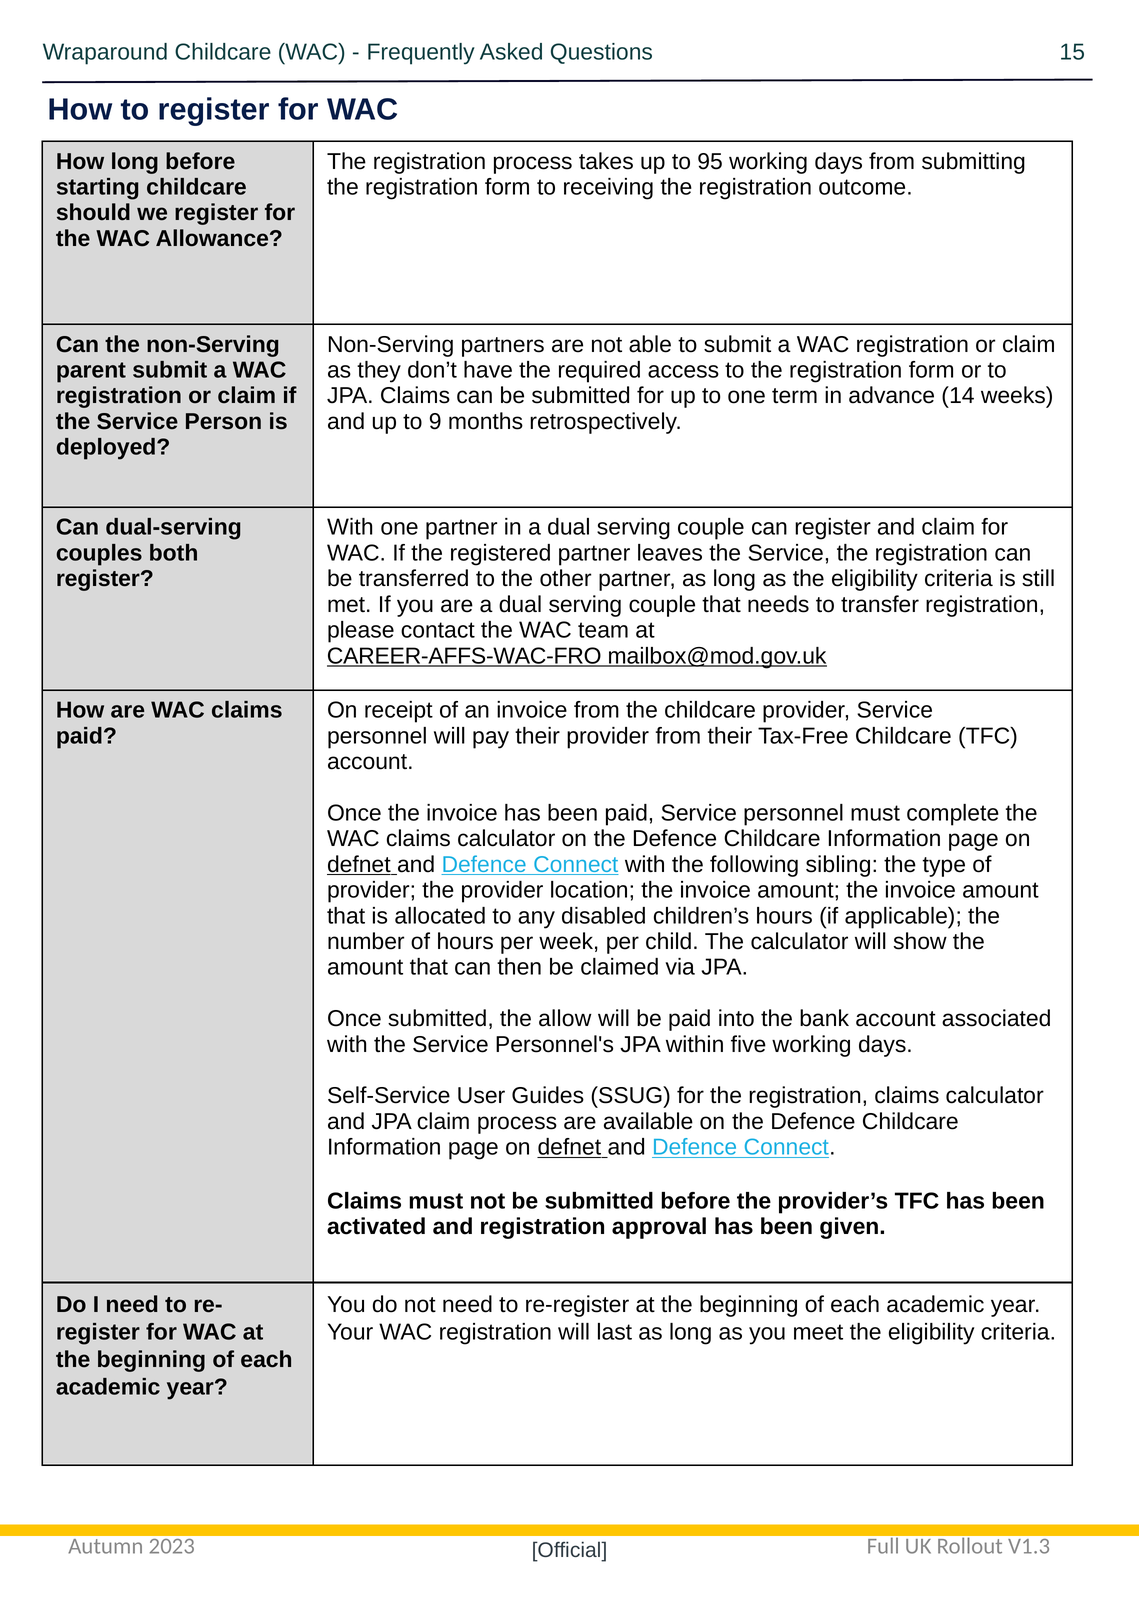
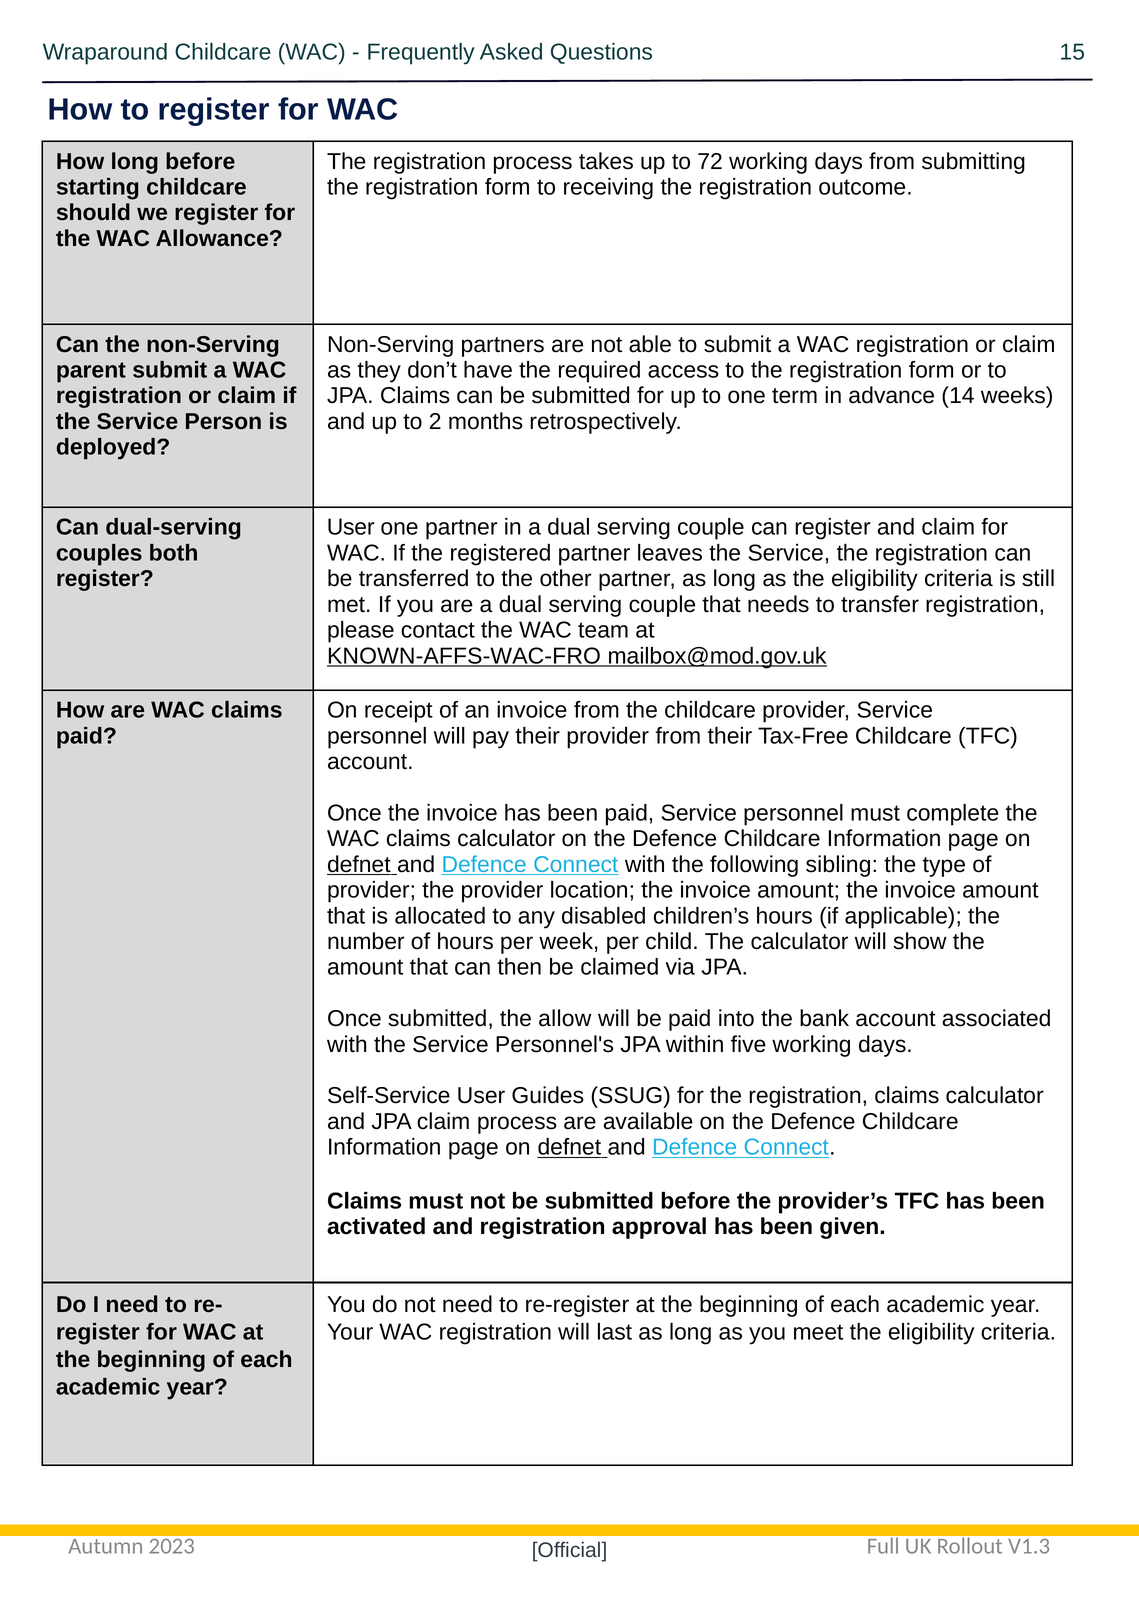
95: 95 -> 72 (710, 161)
9: 9 -> 2 (435, 422)
With: With -> User (351, 527)
CAREER-AFFS-WAC-FRO: CAREER-AFFS-WAC-FRO -> KNOWN-AFFS-WAC-FRO (464, 656)
